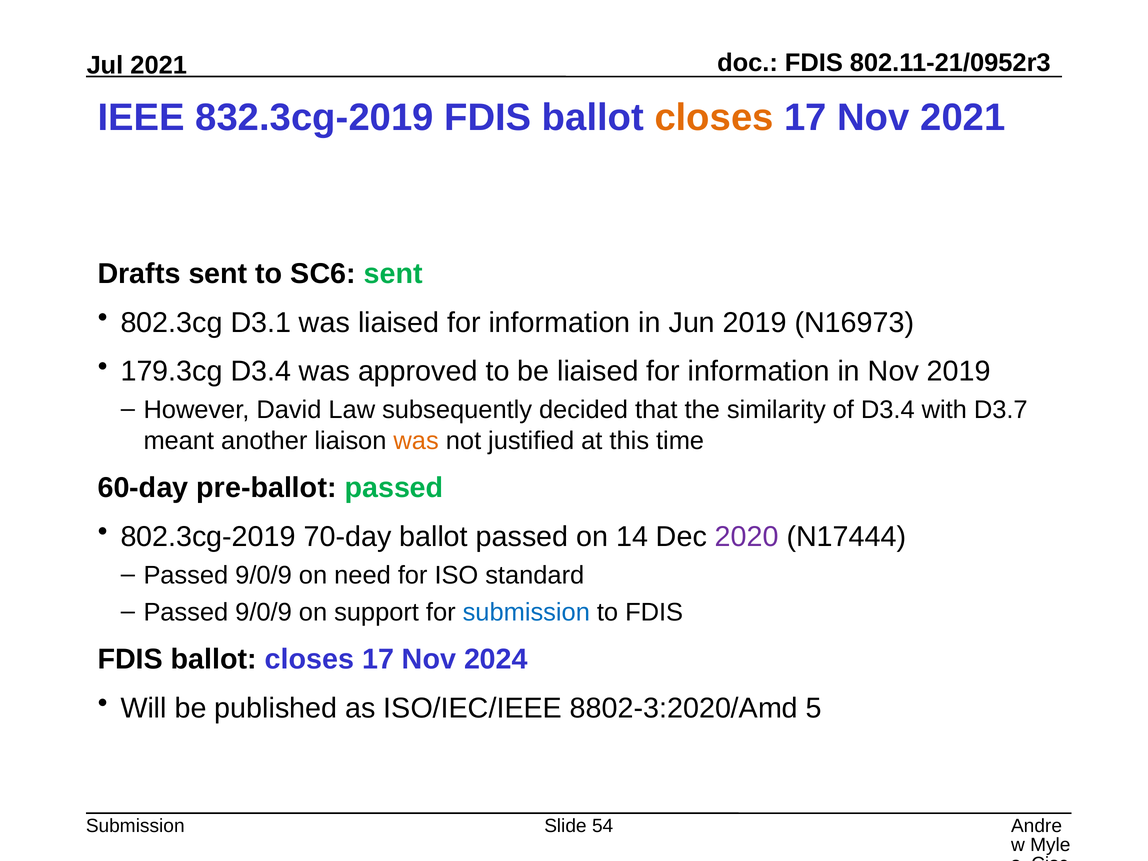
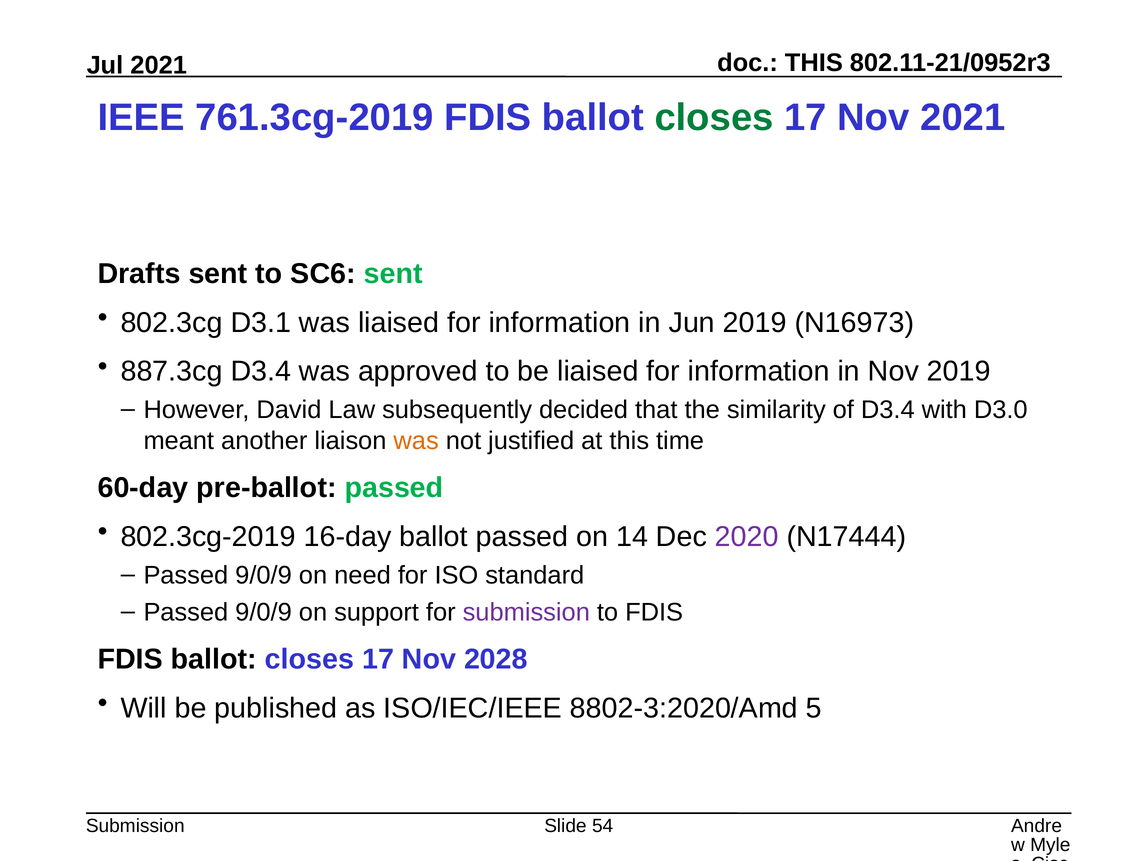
FDIS: FDIS -> THIS (814, 63)
832.3cg-2019: 832.3cg-2019 -> 761.3cg-2019 (315, 118)
closes colour: orange -> green (714, 118)
179.3cg: 179.3cg -> 887.3cg (172, 371)
D3.7: D3.7 -> D3.0 (1001, 410)
70-day: 70-day -> 16-day (348, 537)
submission colour: blue -> purple (526, 612)
2024: 2024 -> 2028 (496, 659)
